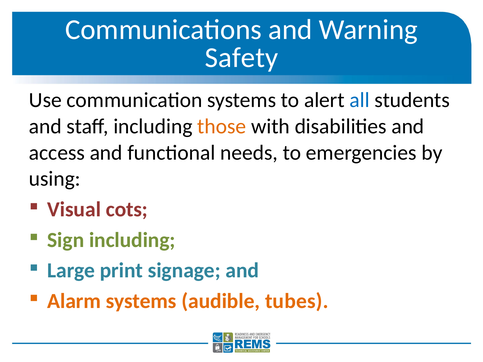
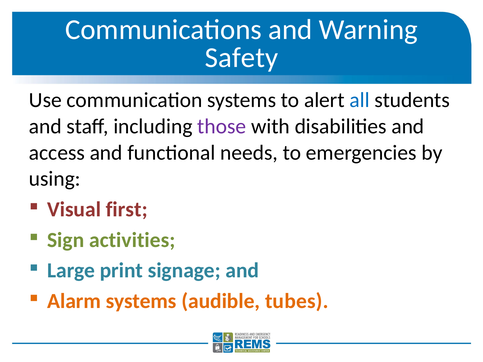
those colour: orange -> purple (222, 127)
cots: cots -> first (127, 210)
Sign including: including -> activities (132, 240)
